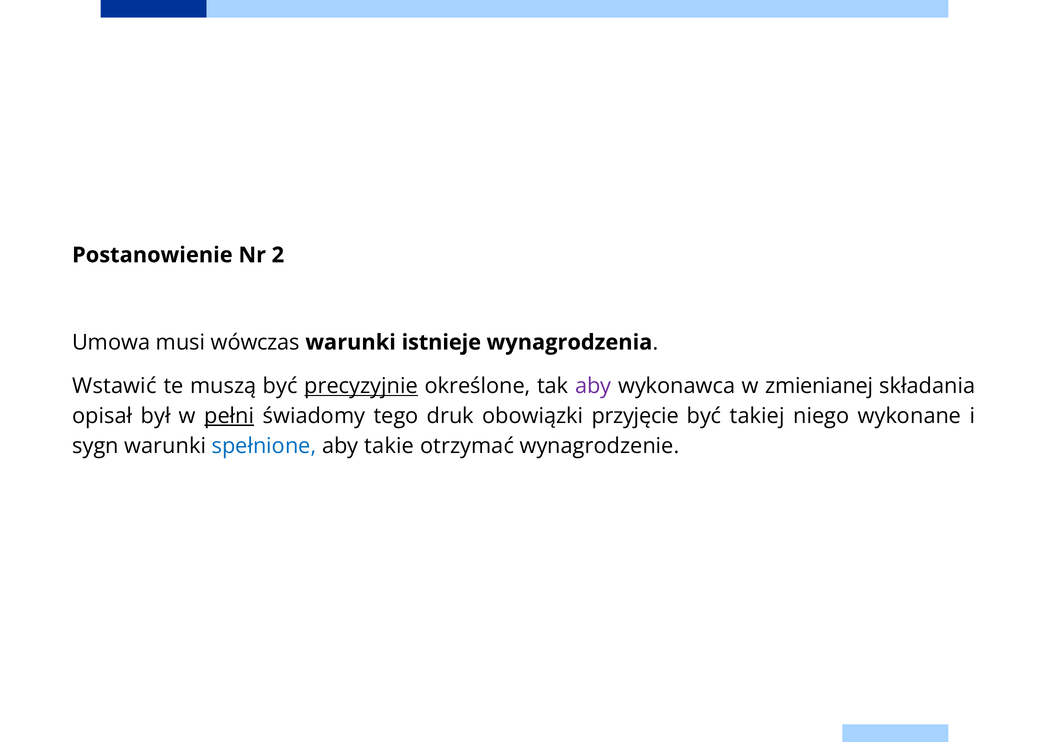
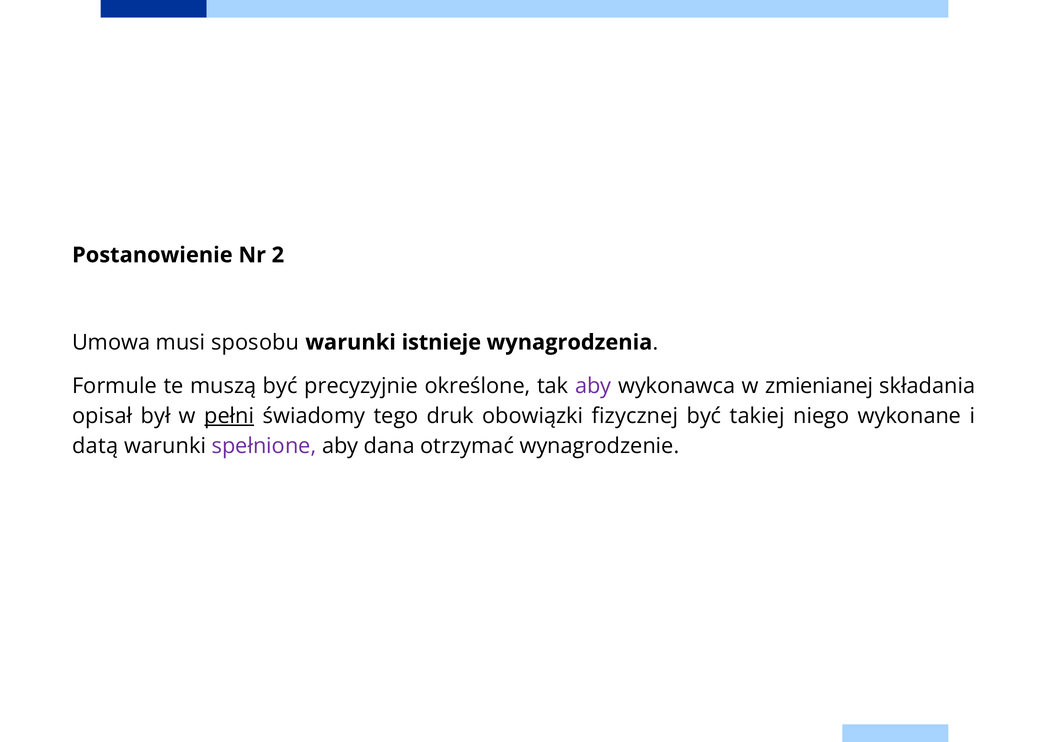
wówczas: wówczas -> sposobu (255, 342)
Wstawić: Wstawić -> Formule (114, 386)
precyzyjnie underline: present -> none (361, 386)
przyjęcie: przyjęcie -> fizycznej (635, 416)
sygn: sygn -> datą (95, 446)
spełnione colour: blue -> purple (264, 446)
takie: takie -> dana (389, 446)
